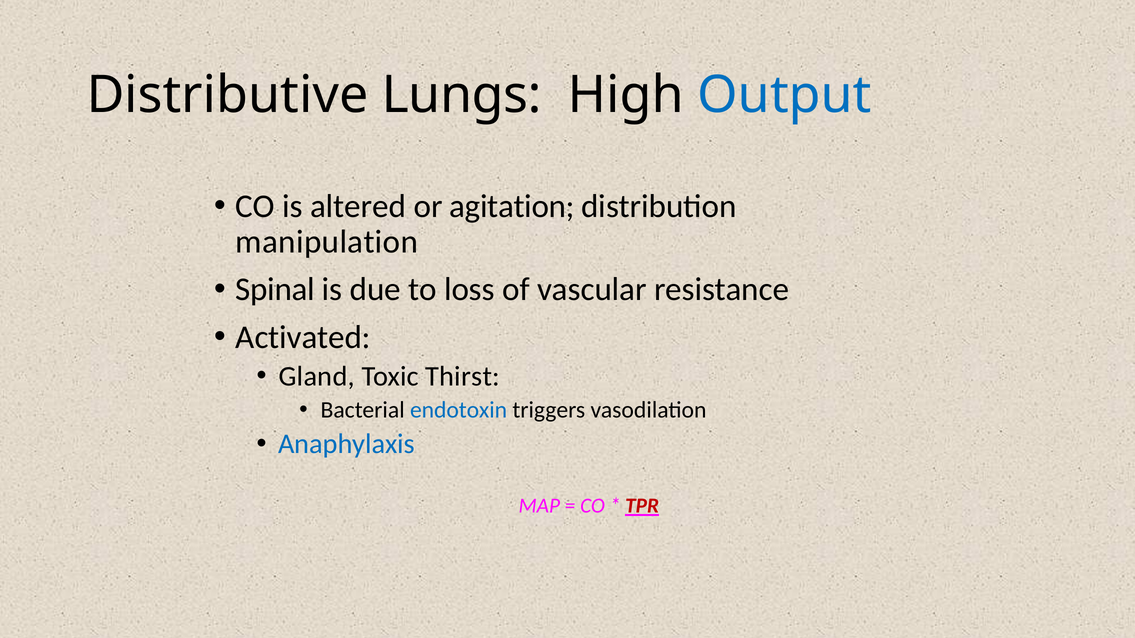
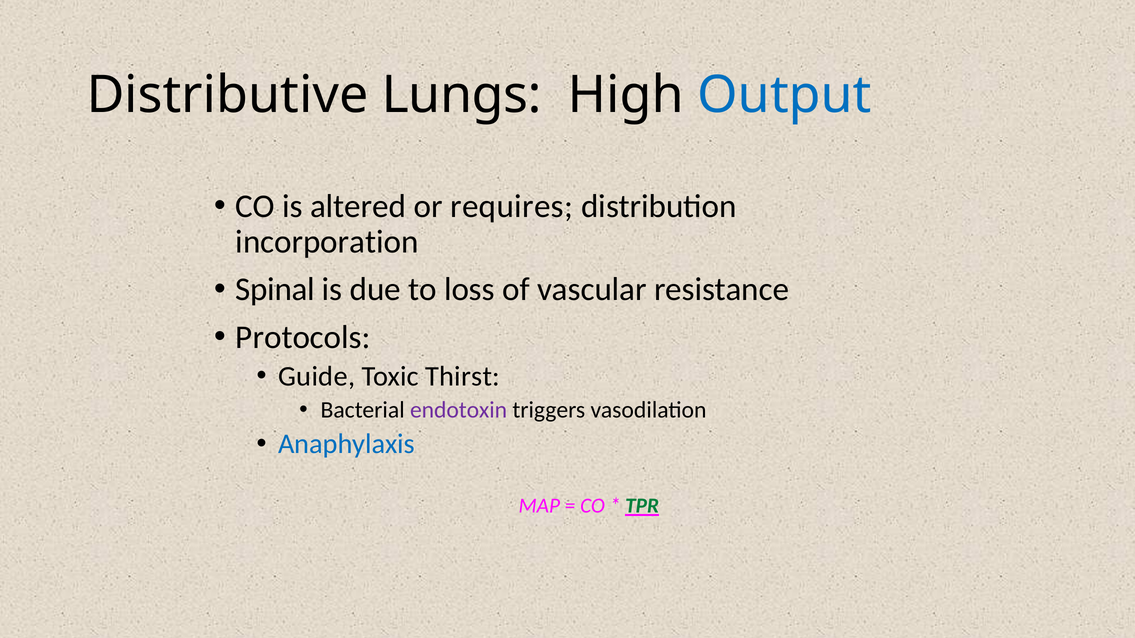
agitation: agitation -> requires (512, 206)
manipulation: manipulation -> incorporation (327, 242)
Activated: Activated -> Protocols (303, 337)
Gland: Gland -> Guide (317, 376)
endotoxin colour: blue -> purple (459, 410)
TPR colour: red -> green (642, 506)
